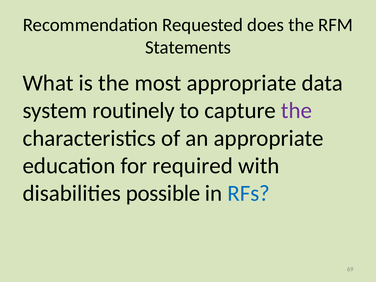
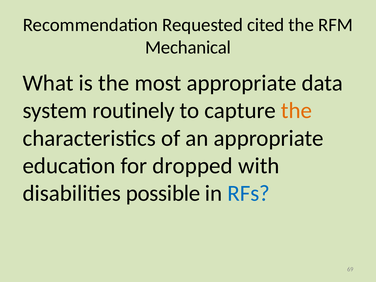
does: does -> cited (266, 25)
Statements: Statements -> Mechanical (188, 47)
the colour: purple -> orange (297, 111)
required: required -> dropped (193, 166)
